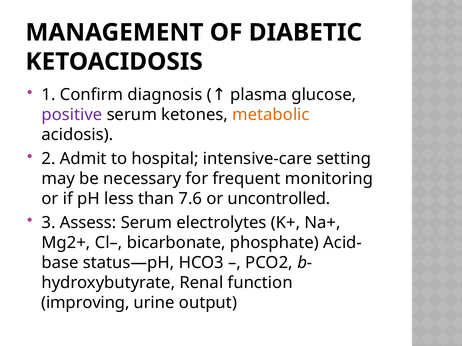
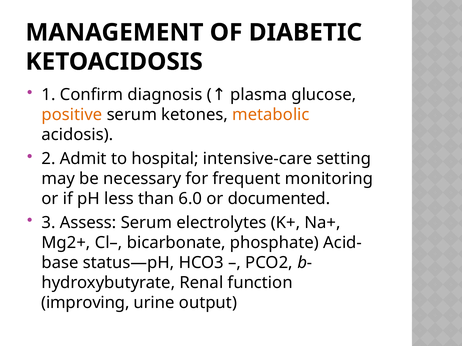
positive colour: purple -> orange (72, 115)
7.6: 7.6 -> 6.0 (190, 199)
uncontrolled: uncontrolled -> documented (279, 199)
